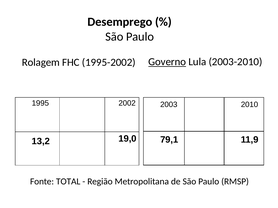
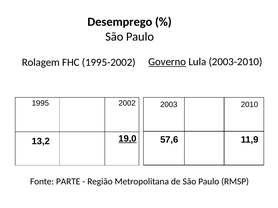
79,1: 79,1 -> 57,6 (169, 140)
19,0 underline: none -> present (128, 139)
TOTAL: TOTAL -> PARTE (68, 182)
